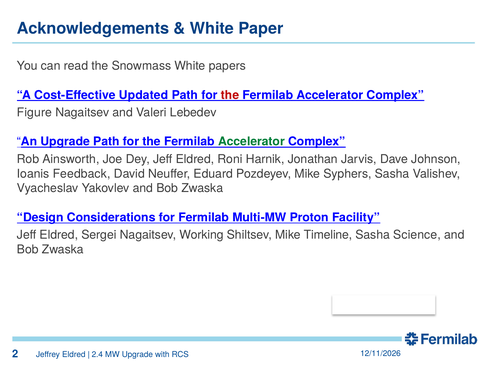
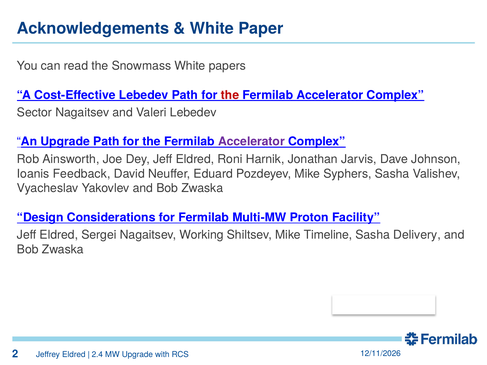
Cost-Effective Updated: Updated -> Lebedev (144, 95)
Figure: Figure -> Sector (34, 112)
Accelerator colour: green -> purple (251, 142)
Science: Science -> Delivery (417, 235)
